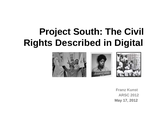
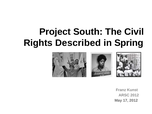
Digital: Digital -> Spring (129, 43)
